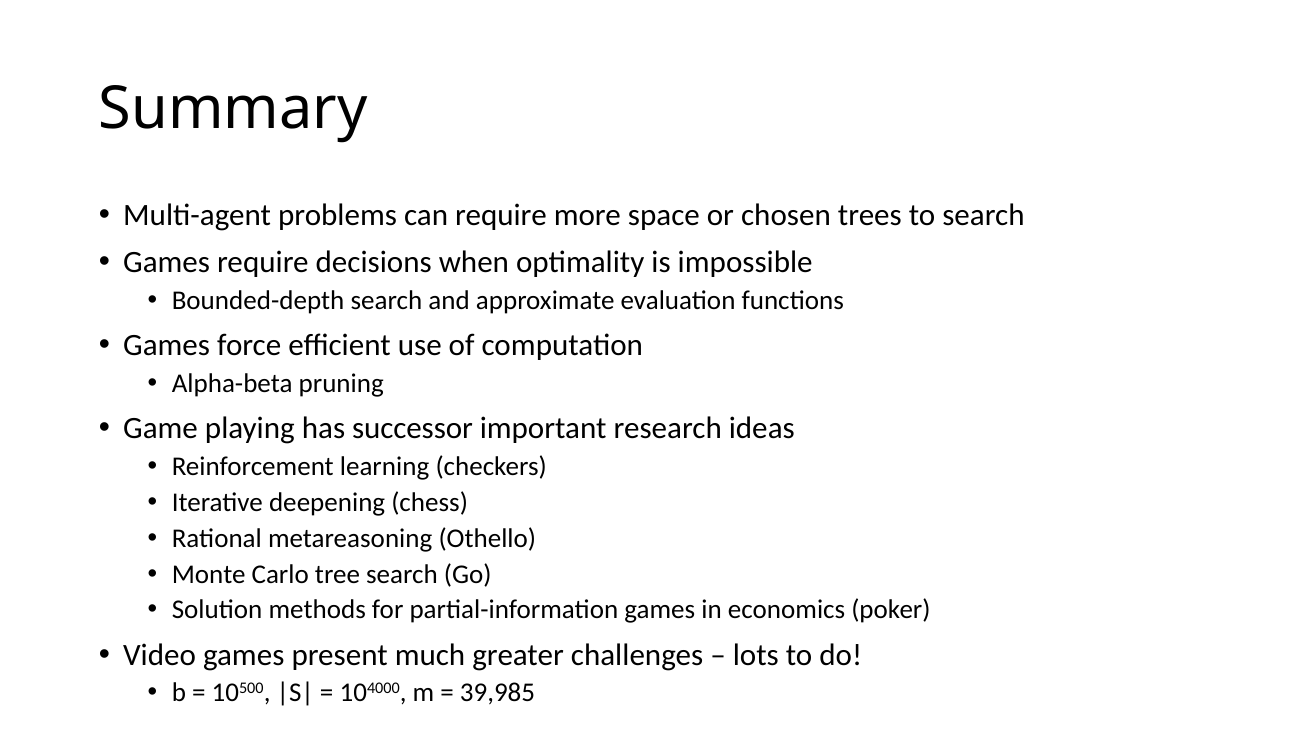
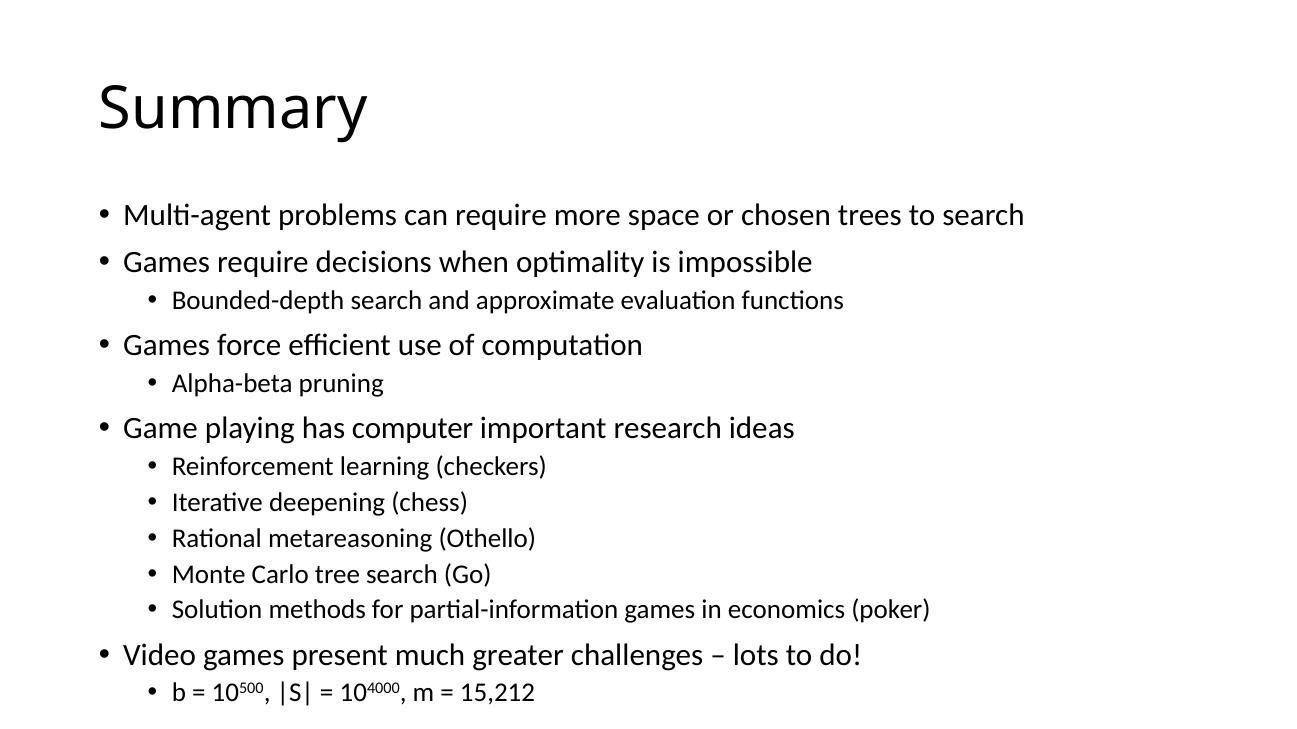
successor: successor -> computer (413, 429)
39,985: 39,985 -> 15,212 (497, 694)
